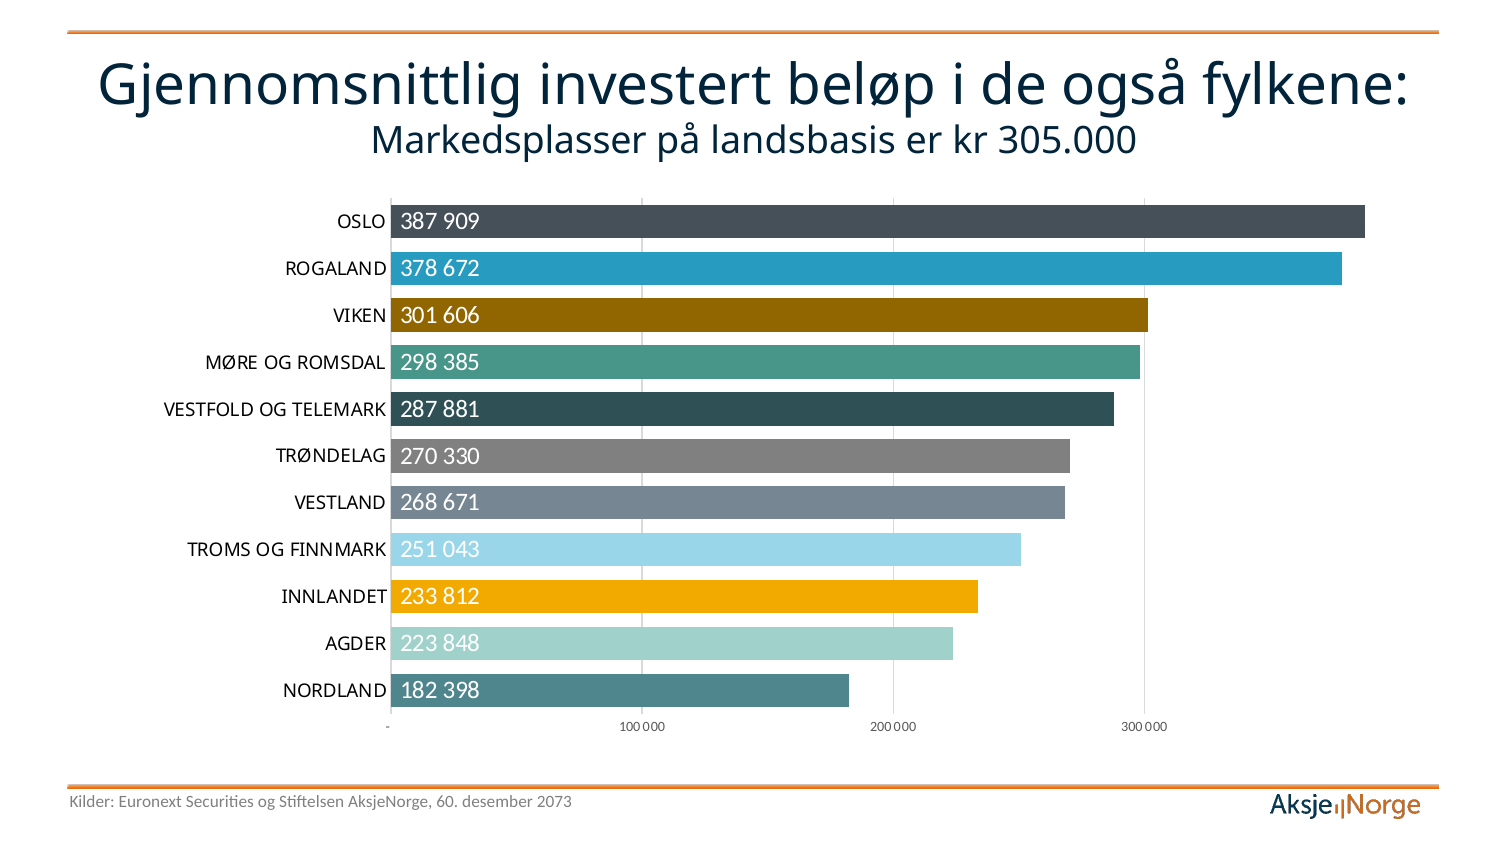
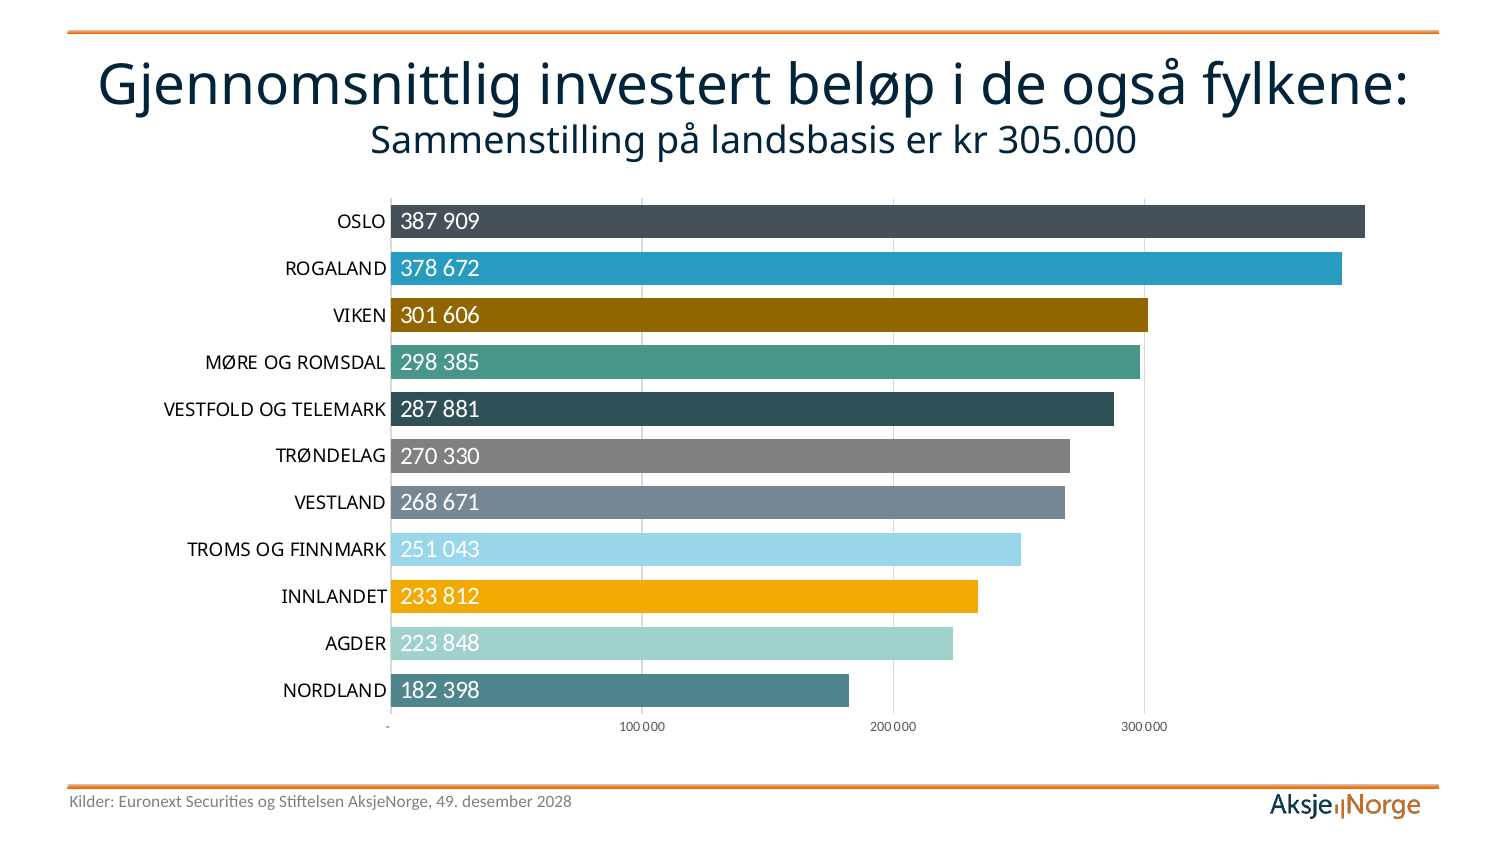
Markedsplasser: Markedsplasser -> Sammenstilling (508, 141)
60: 60 -> 49 (447, 802)
2073: 2073 -> 2028 (554, 802)
